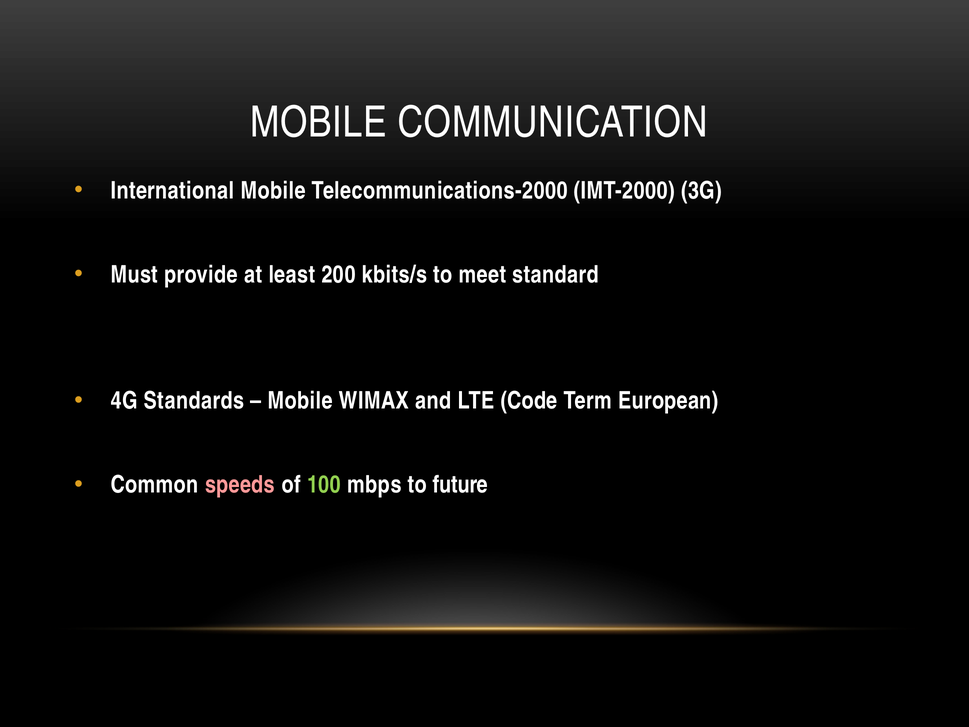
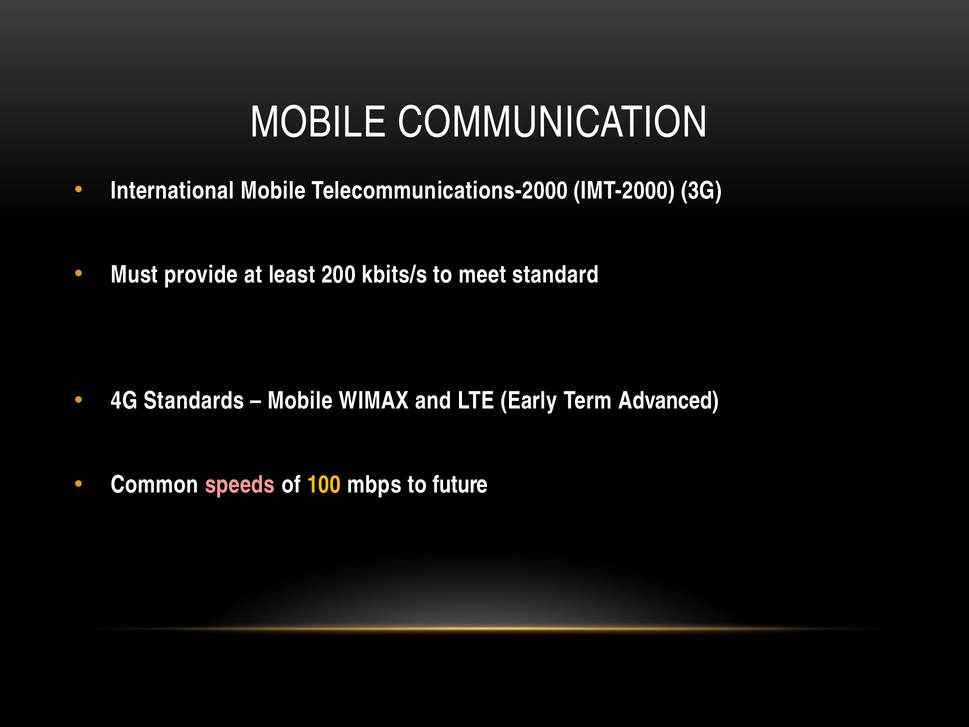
Code: Code -> Early (529, 401)
European: European -> Advanced (669, 401)
100 colour: light green -> yellow (324, 485)
